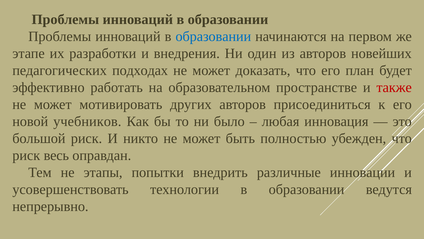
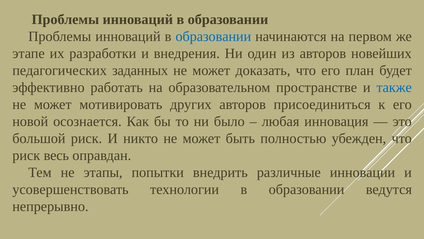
подходах: подходах -> заданных (140, 70)
также colour: red -> blue (394, 87)
учебников: учебников -> осознается (87, 121)
